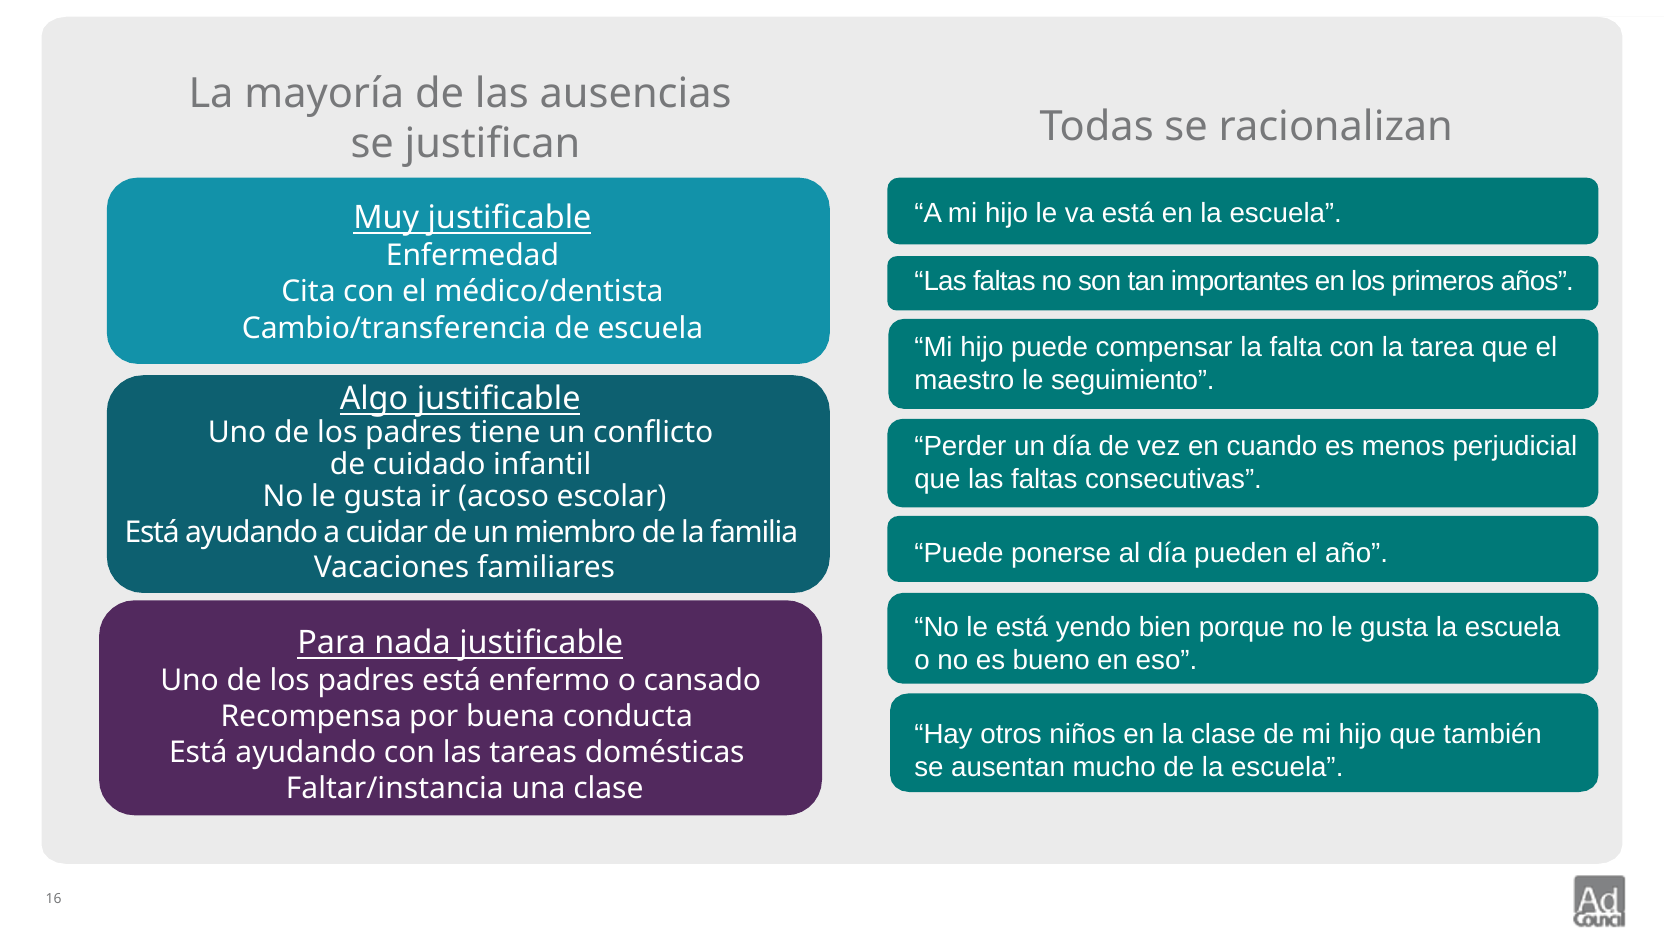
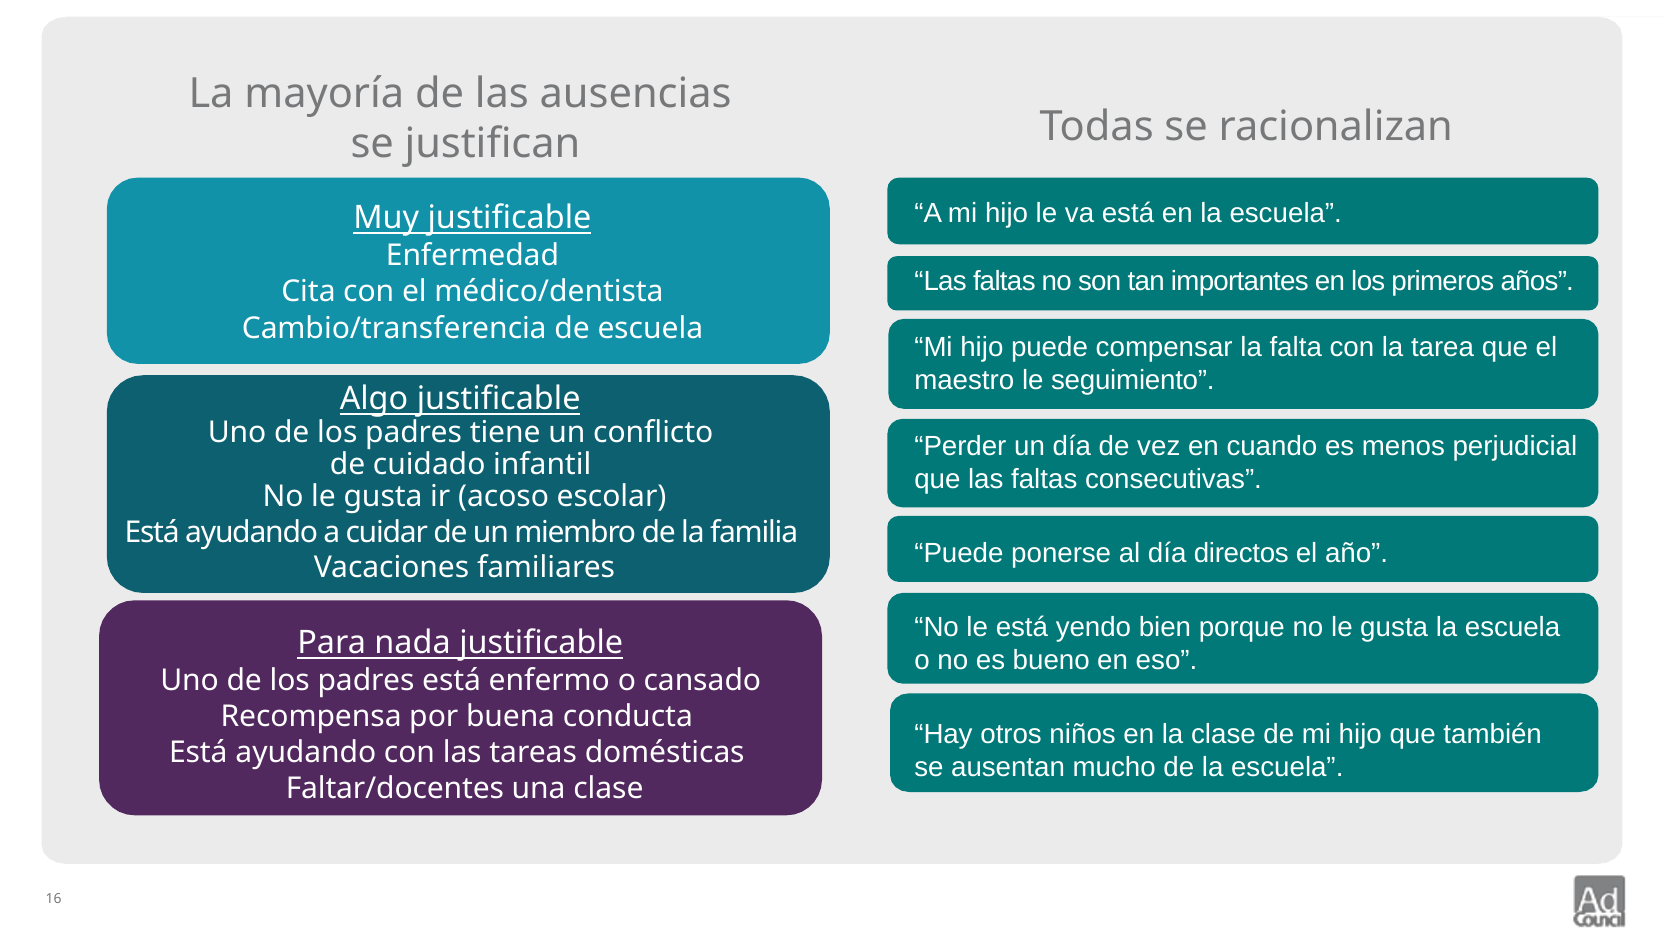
pueden: pueden -> directos (1241, 554)
Faltar/instancia: Faltar/instancia -> Faltar/docentes (395, 789)
